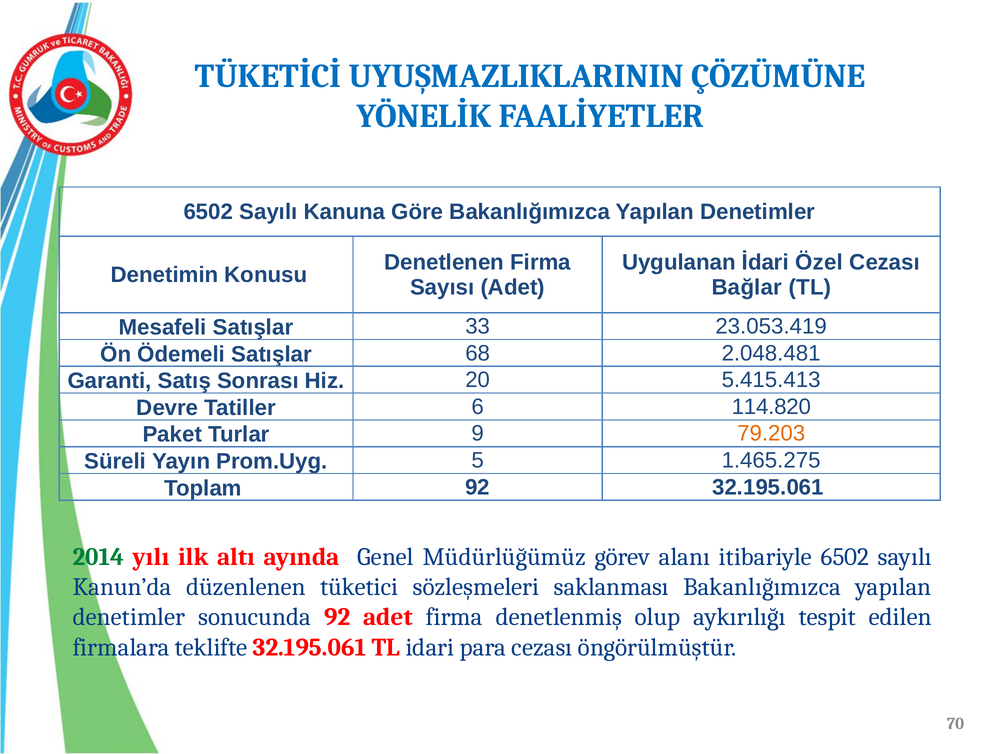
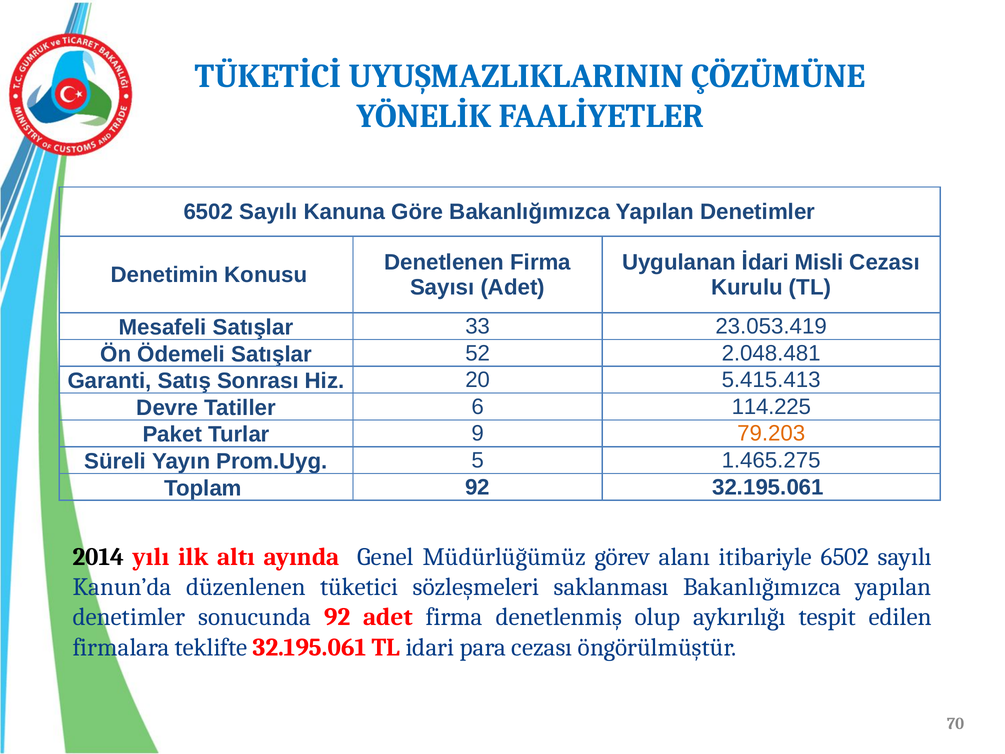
Özel: Özel -> Misli (819, 262)
Bağlar: Bağlar -> Kurulu (747, 287)
68: 68 -> 52 (478, 353)
114.820: 114.820 -> 114.225 (771, 407)
2014 colour: green -> black (98, 557)
